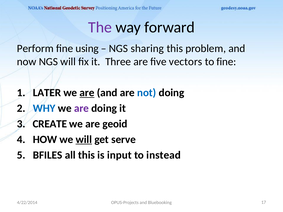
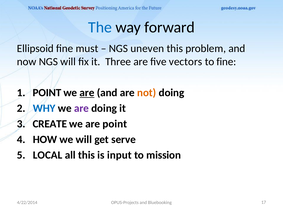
The colour: purple -> blue (100, 27)
Perform: Perform -> Ellipsoid (35, 48)
using: using -> must (87, 48)
sharing: sharing -> uneven (147, 48)
LATER: LATER -> POINT (47, 93)
not colour: blue -> orange (147, 93)
are geoid: geoid -> point (115, 124)
will underline: present -> none (84, 140)
BFILES: BFILES -> LOCAL (48, 155)
instead: instead -> mission (164, 155)
